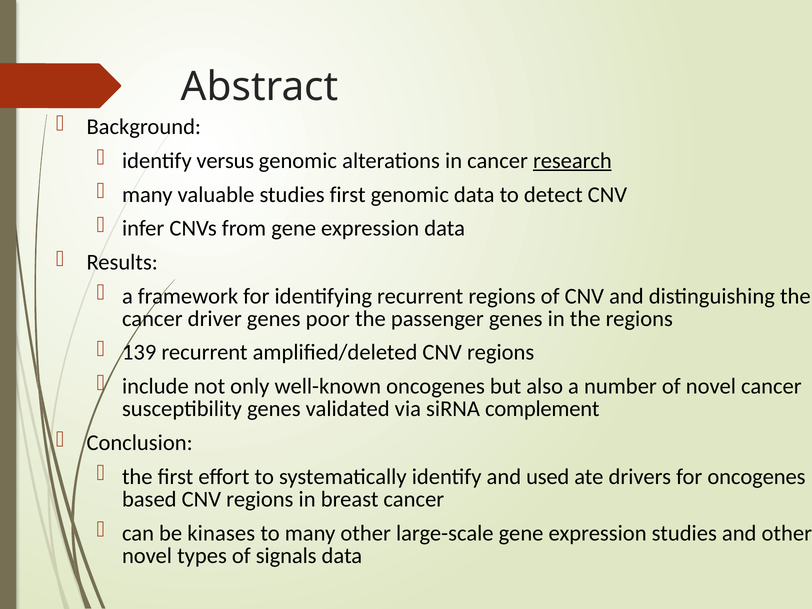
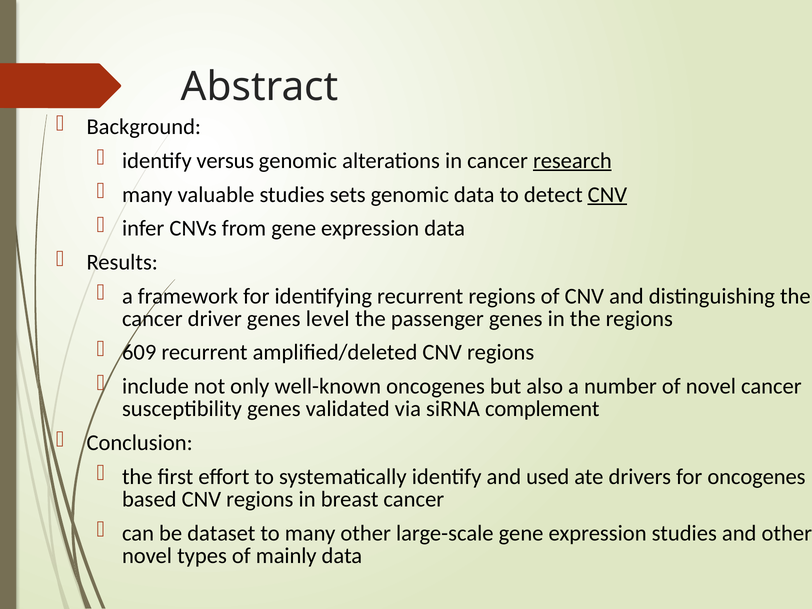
studies first: first -> sets (348, 195)
CNV underline: none -> present (607, 195)
poor: poor -> level (328, 319)
139: 139 -> 609 (139, 353)
kinases: kinases -> dataset (221, 533)
signals: signals -> mainly (286, 556)
